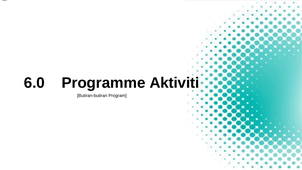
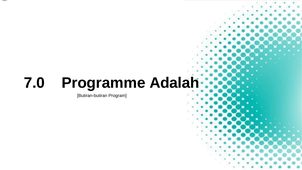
6.0: 6.0 -> 7.0 (34, 83)
Aktiviti: Aktiviti -> Adalah (174, 83)
